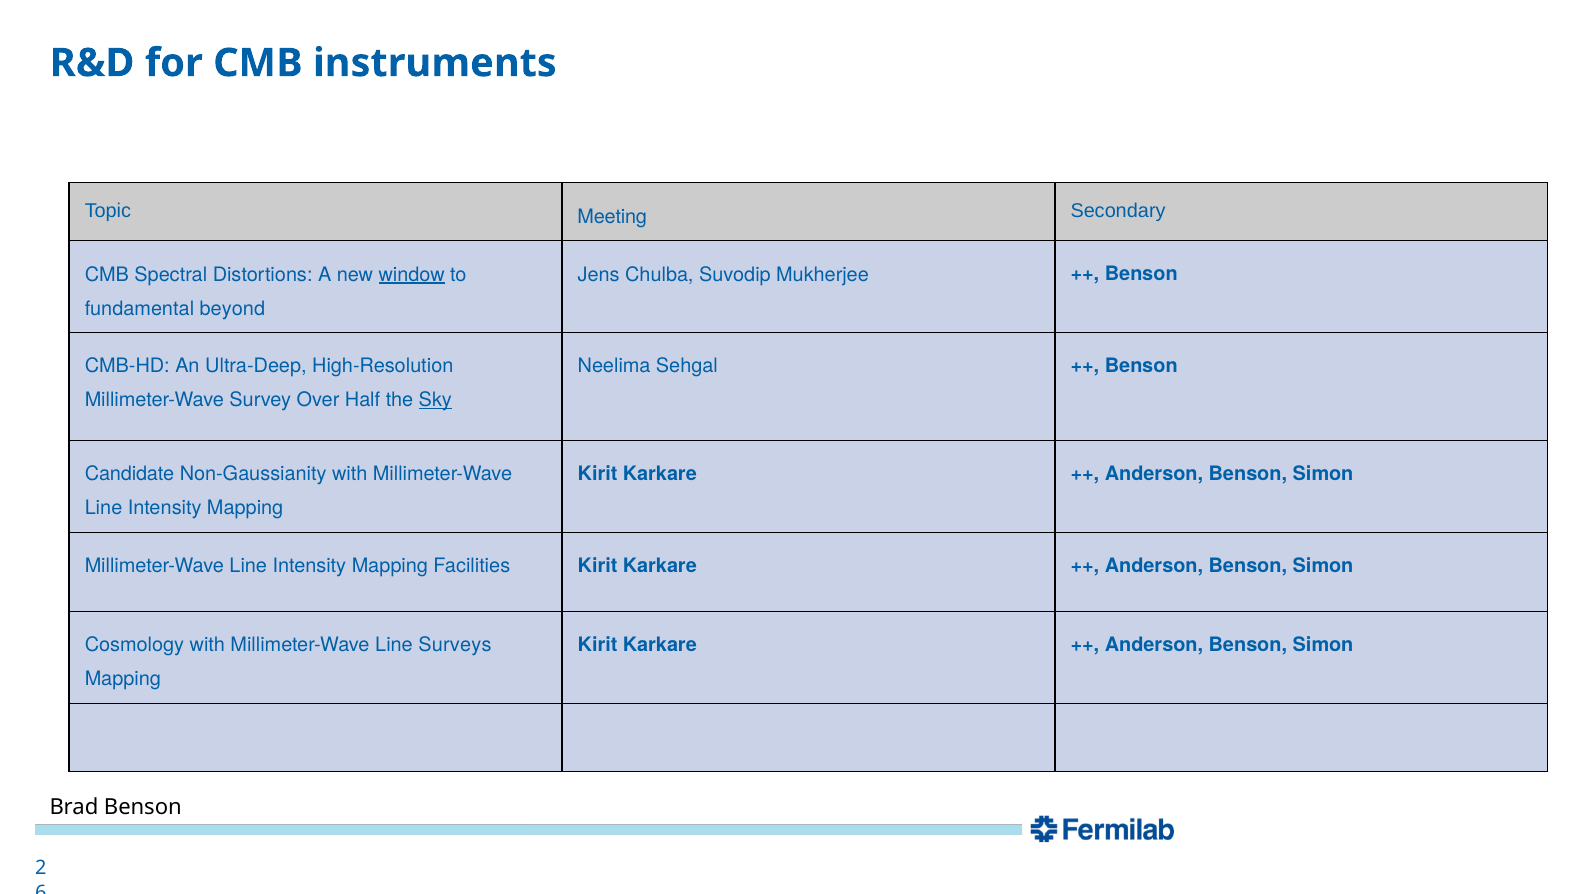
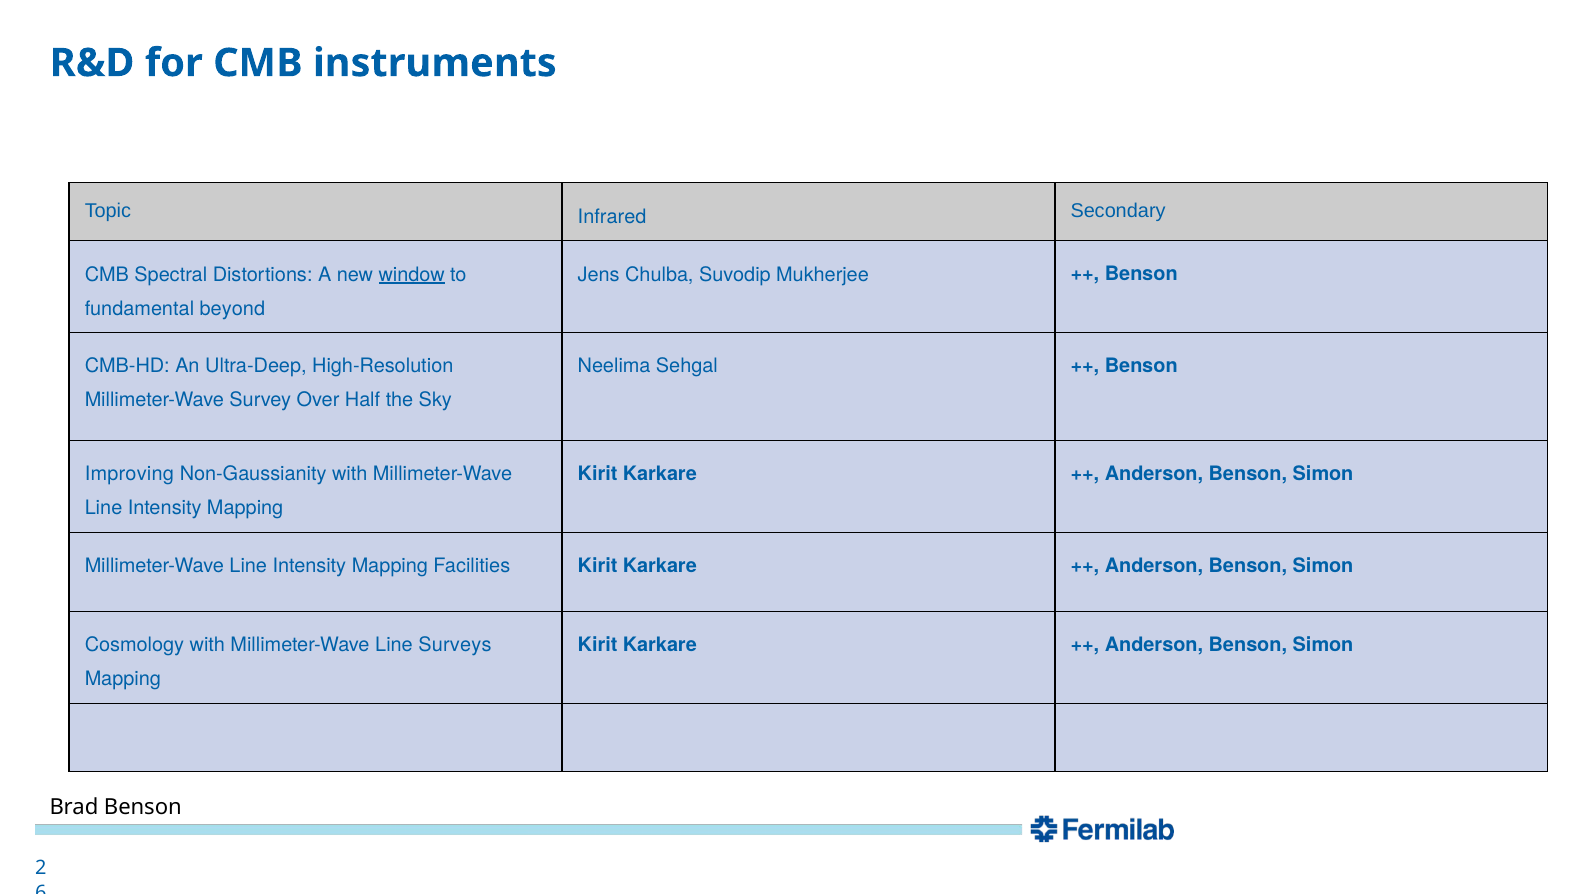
Meeting: Meeting -> Infrared (612, 217)
Sky underline: present -> none (435, 400)
Candidate: Candidate -> Improving (129, 474)
